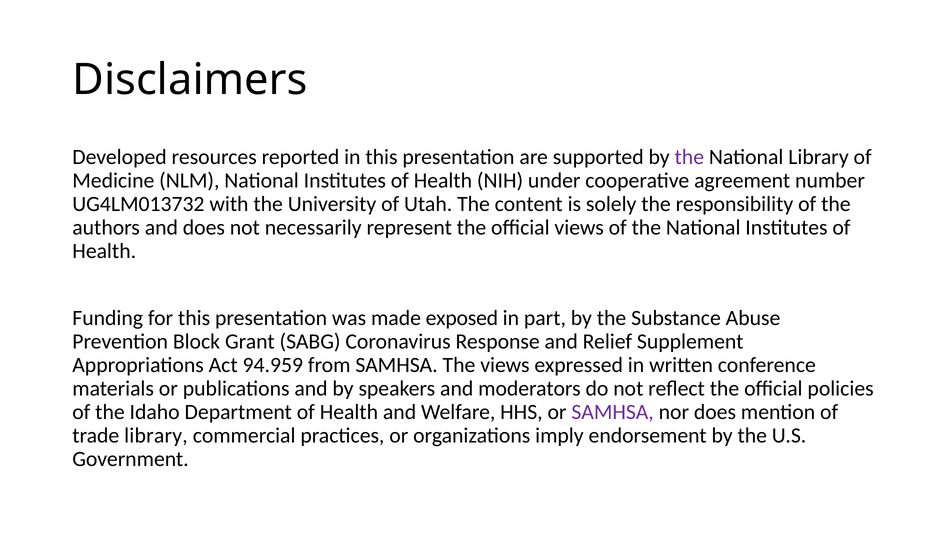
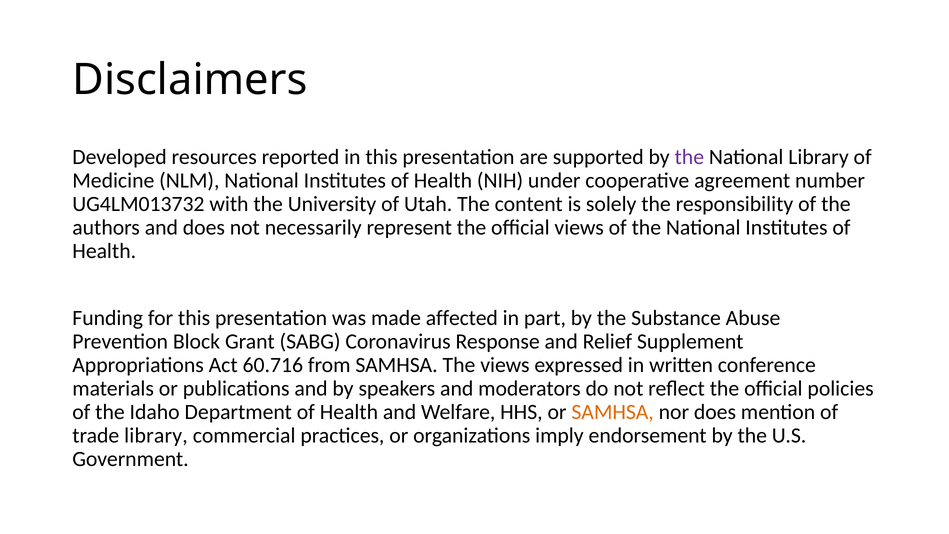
exposed: exposed -> affected (462, 318)
94.959: 94.959 -> 60.716 (273, 365)
SAMHSA colour: purple -> orange (613, 412)
